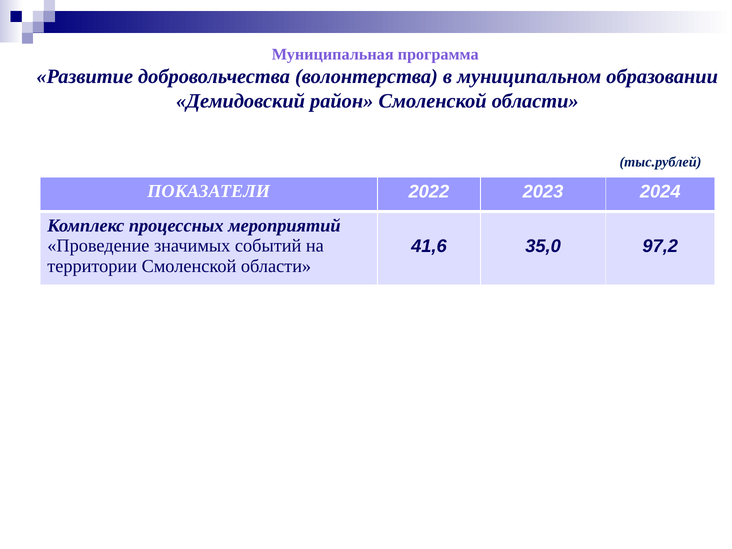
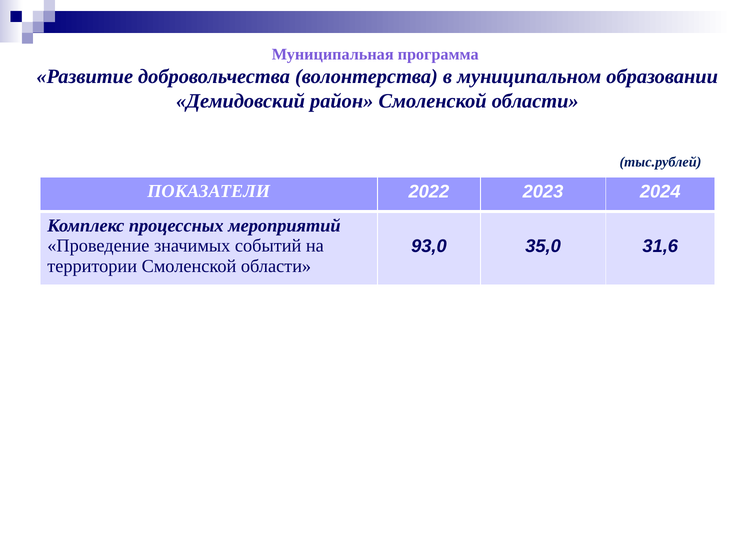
41,6: 41,6 -> 93,0 (429, 246)
97,2: 97,2 -> 31,6 (660, 246)
